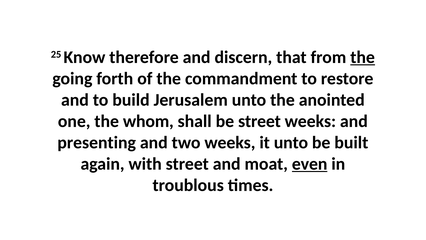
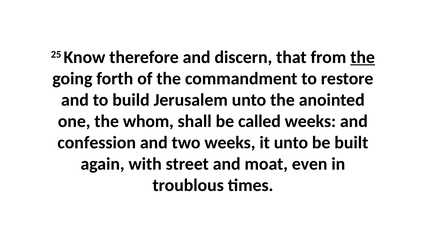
be street: street -> called (259, 121)
presenting: presenting -> confession (97, 142)
even underline: present -> none (310, 164)
